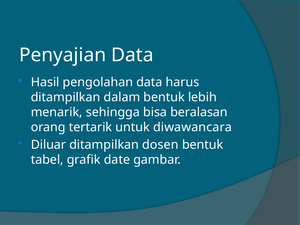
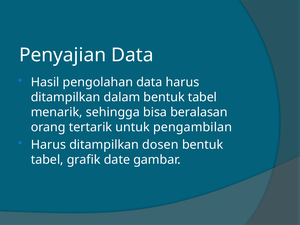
dalam bentuk lebih: lebih -> tabel (202, 97)
diwawancara: diwawancara -> pengambilan (193, 127)
Diluar: Diluar -> Harus (48, 145)
